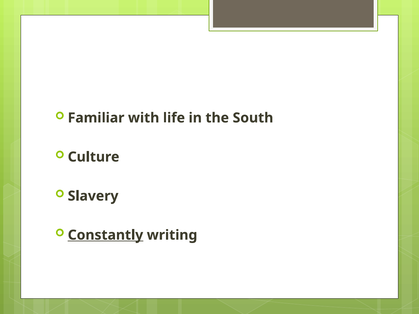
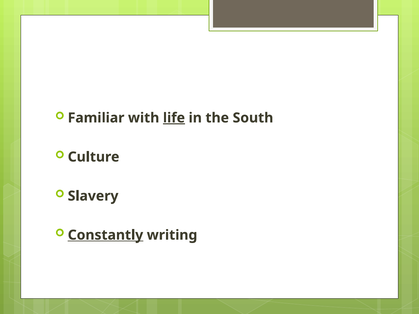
life underline: none -> present (174, 118)
